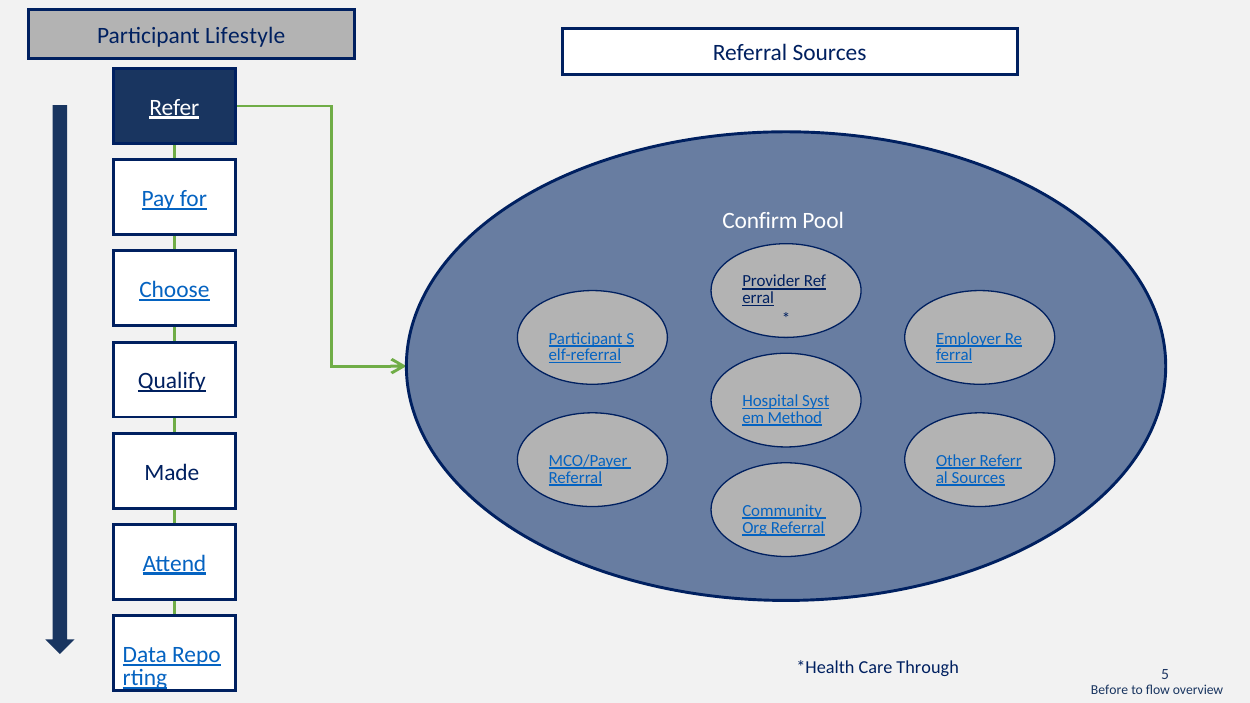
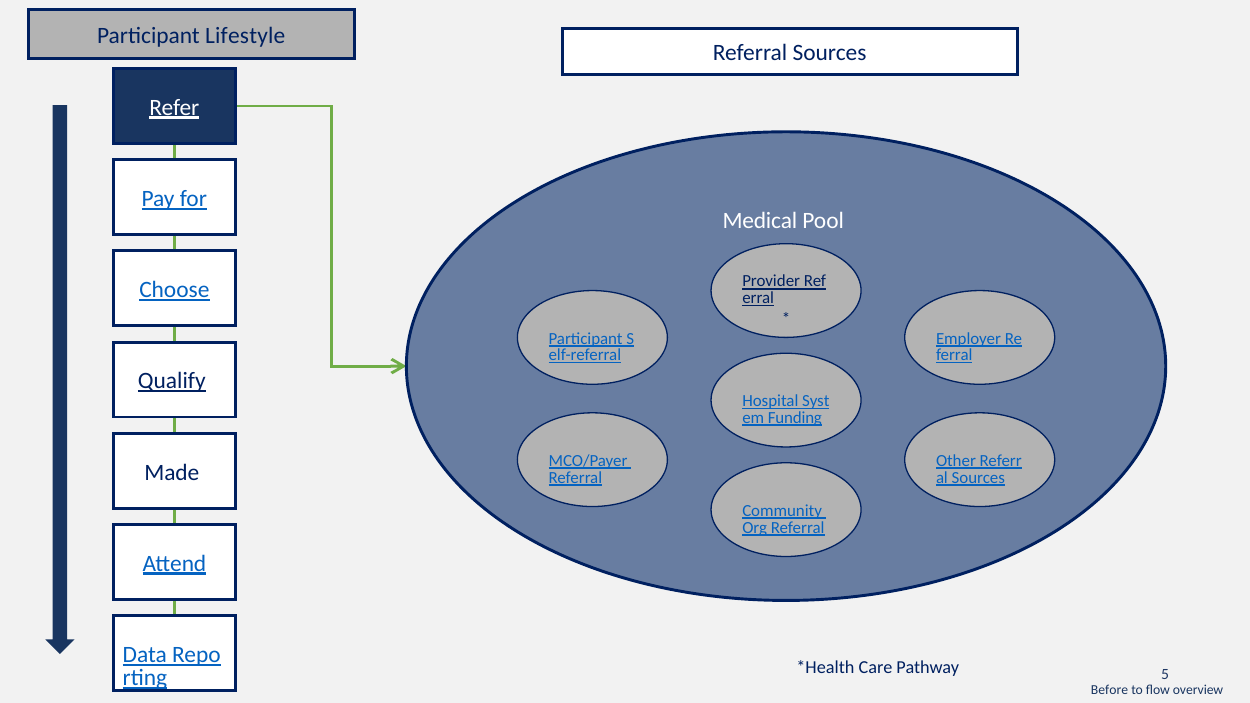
Confirm: Confirm -> Medical (760, 221)
Method: Method -> Funding (795, 418)
Through: Through -> Pathway (928, 668)
